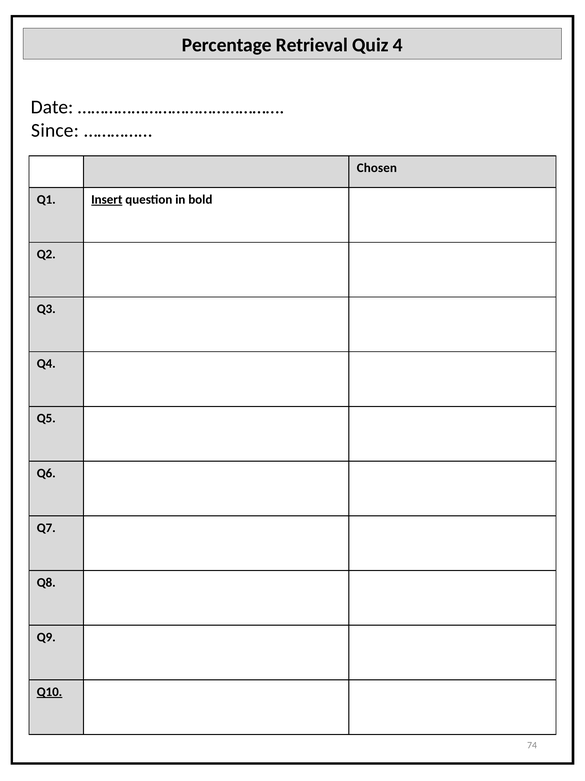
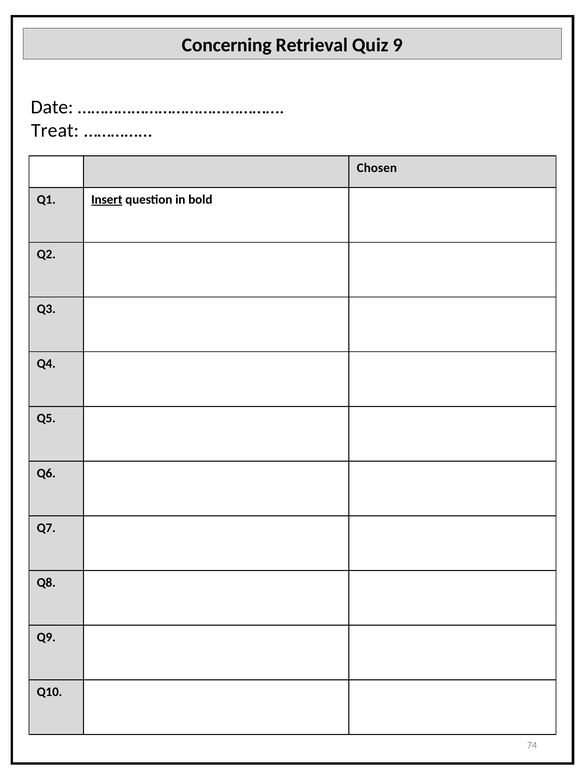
Percentage: Percentage -> Concerning (227, 45)
4: 4 -> 9 (398, 45)
Since: Since -> Treat (55, 130)
Q10 underline: present -> none (49, 691)
